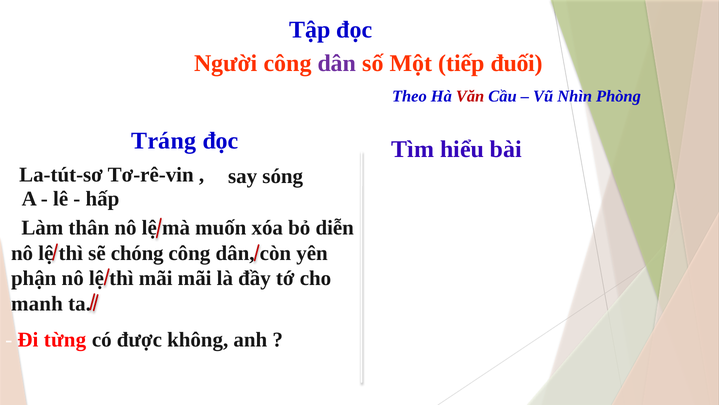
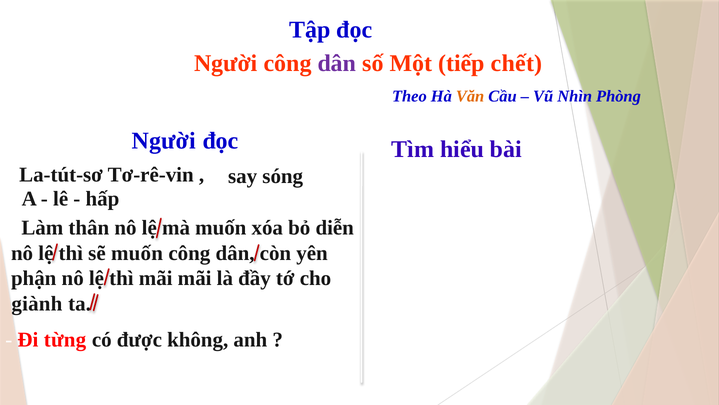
đuối: đuối -> chết (516, 63)
Văn colour: red -> orange (470, 96)
Tráng: Tráng -> Người (164, 140)
sẽ chóng: chóng -> muốn (137, 253)
manh: manh -> giành (37, 303)
